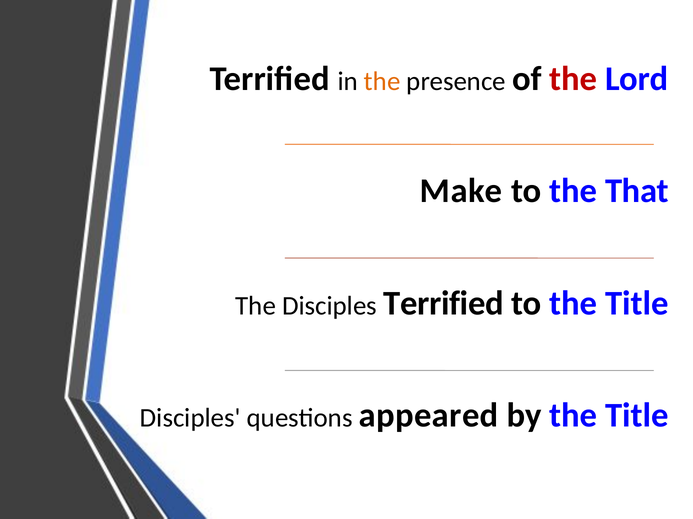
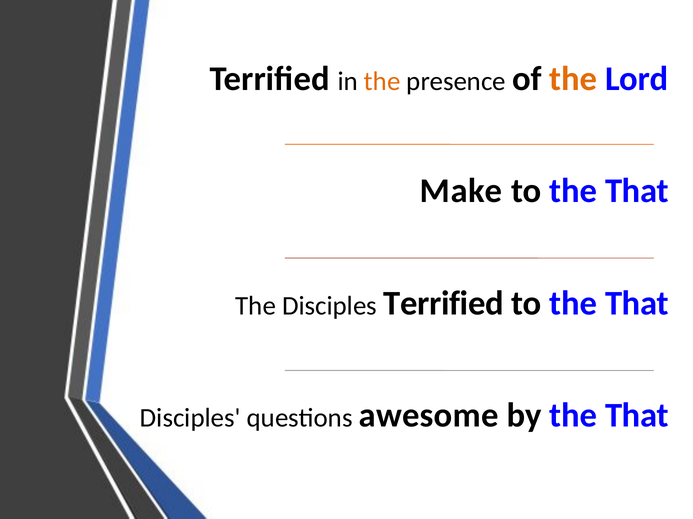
the colour: red -> orange (573, 79)
Title: Title -> That (637, 304)
appeared: appeared -> awesome (429, 416)
by the Title: Title -> That (637, 416)
